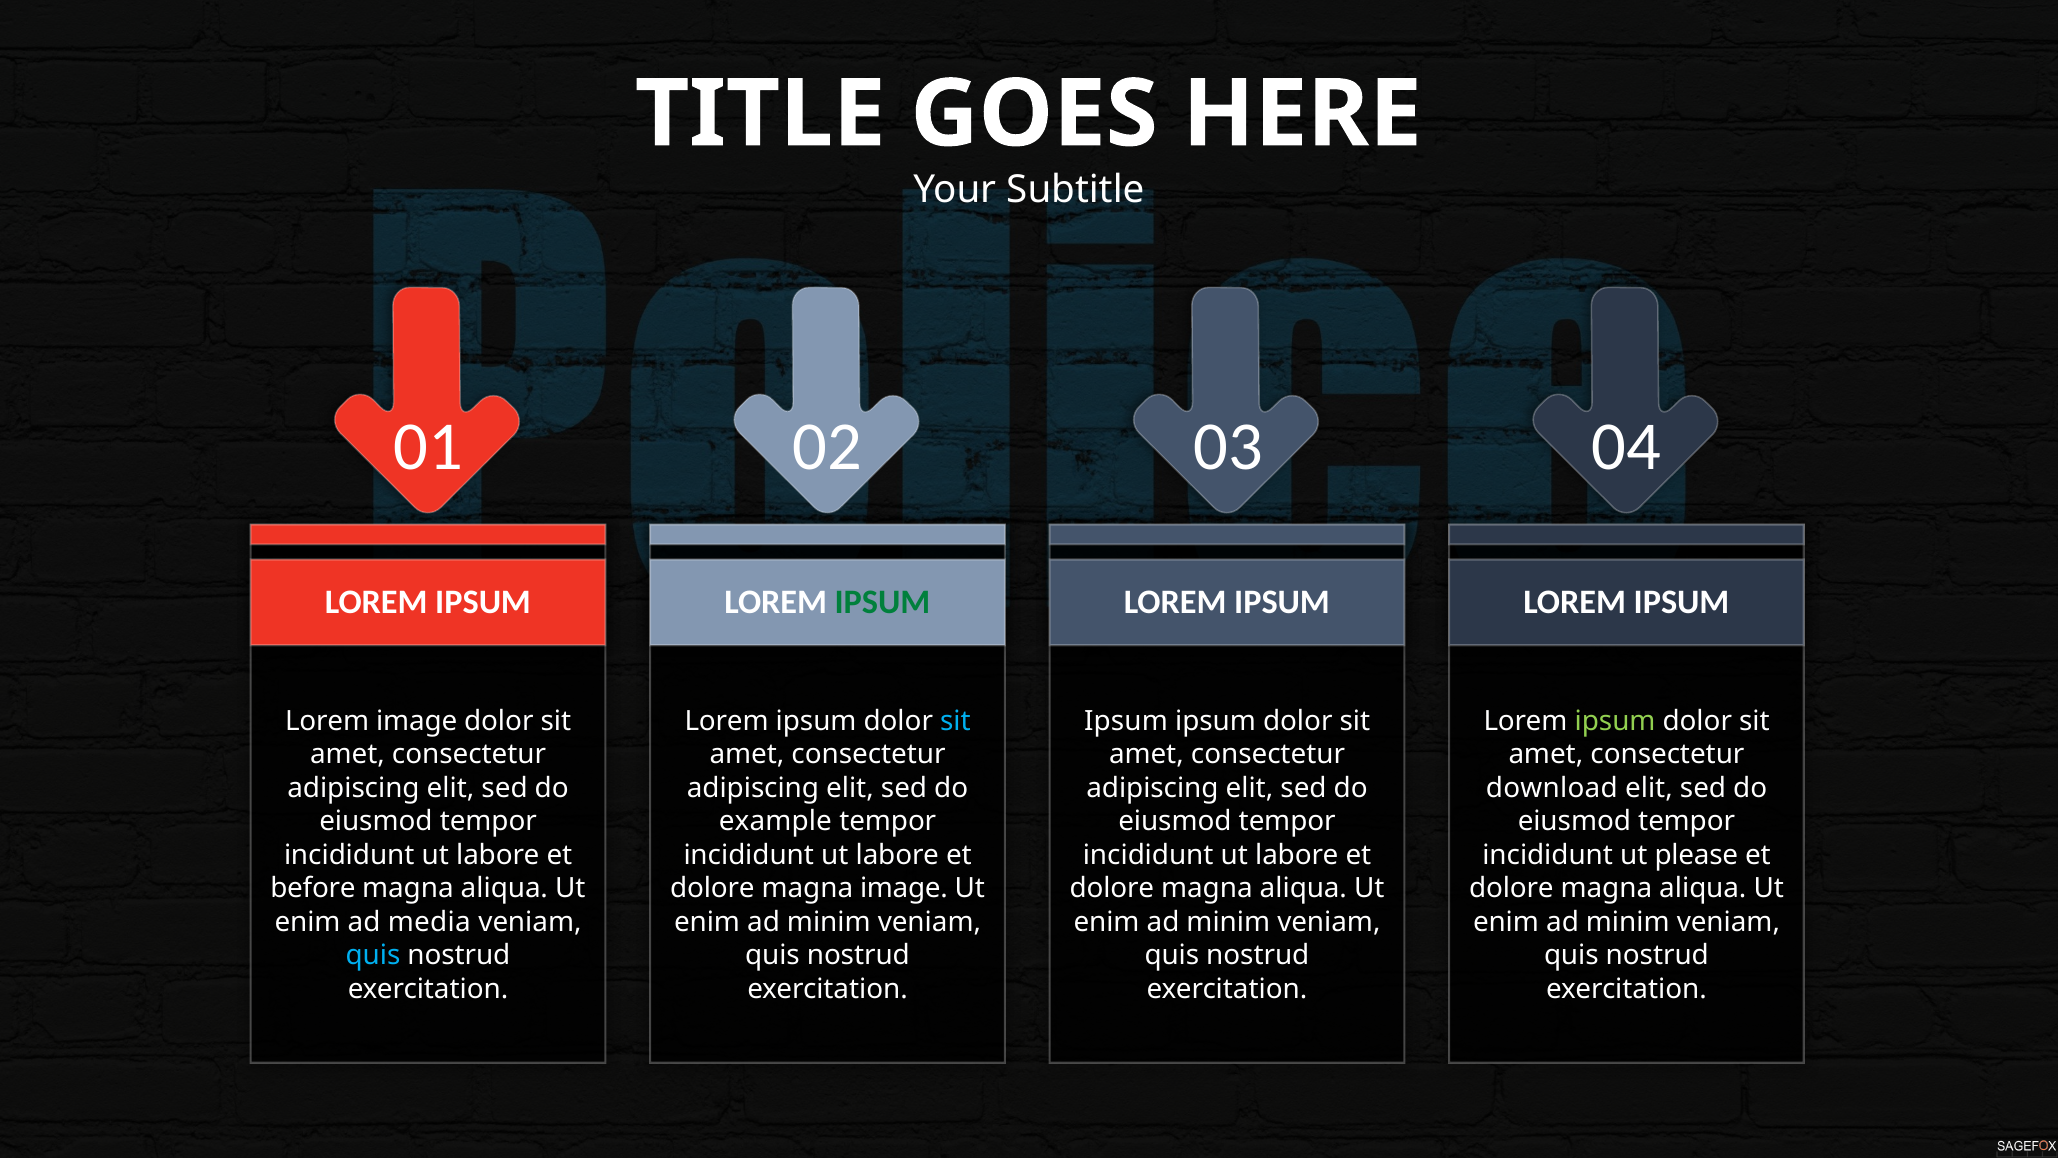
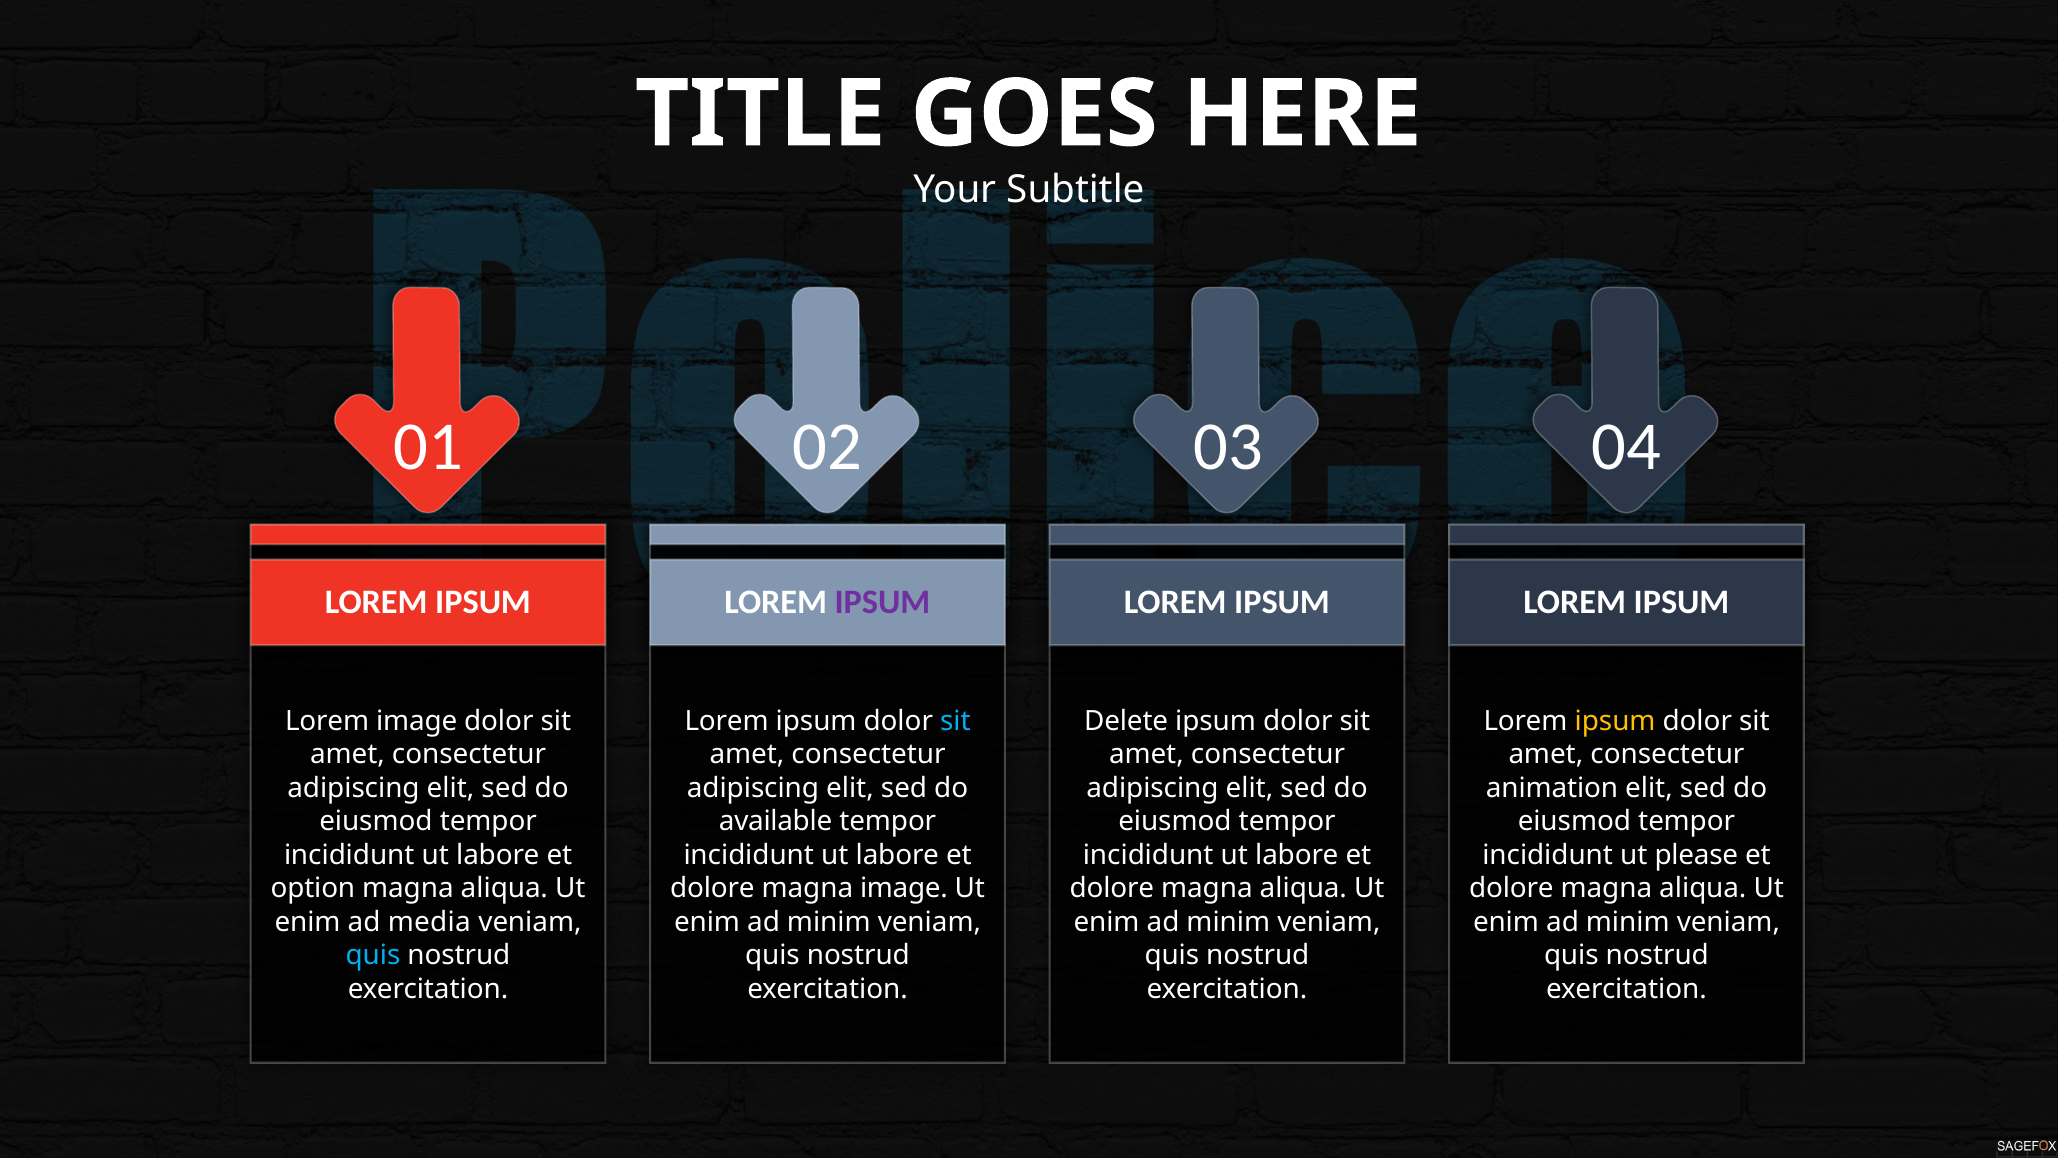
IPSUM colour: green -> purple (882, 602)
Ipsum: Ipsum -> Delete (1126, 721)
ipsum colour: light green -> yellow (1615, 721)
download: download -> animation (1552, 788)
example: example -> available (776, 821)
before: before -> option (313, 888)
